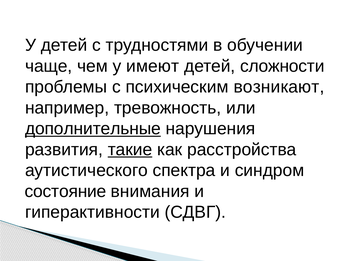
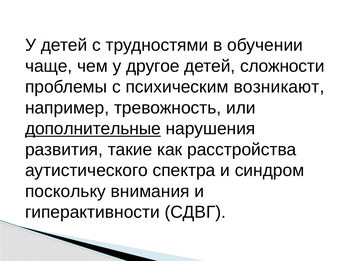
имеют: имеют -> другое (153, 66)
такие underline: present -> none (130, 150)
состояние: состояние -> поскольку (65, 191)
